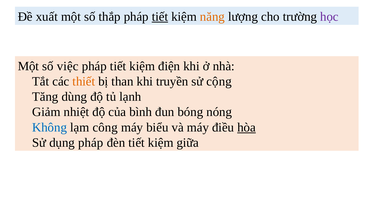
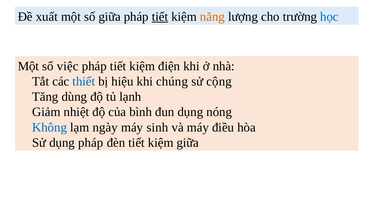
số thắp: thắp -> giữa (110, 17)
học colour: purple -> blue (329, 17)
thiết colour: orange -> blue (84, 82)
than: than -> hiệu (122, 82)
truyền: truyền -> chúng (172, 82)
đun bóng: bóng -> dụng (190, 112)
công: công -> ngày (105, 128)
biểu: biểu -> sinh (157, 128)
hòa underline: present -> none (246, 128)
